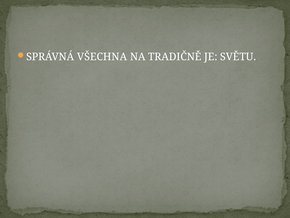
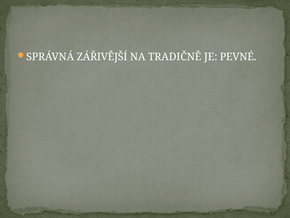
VŠECHNA: VŠECHNA -> ZÁŘIVĚJŠÍ (102, 57)
SVĚTU: SVĚTU -> PEVNÉ (238, 57)
